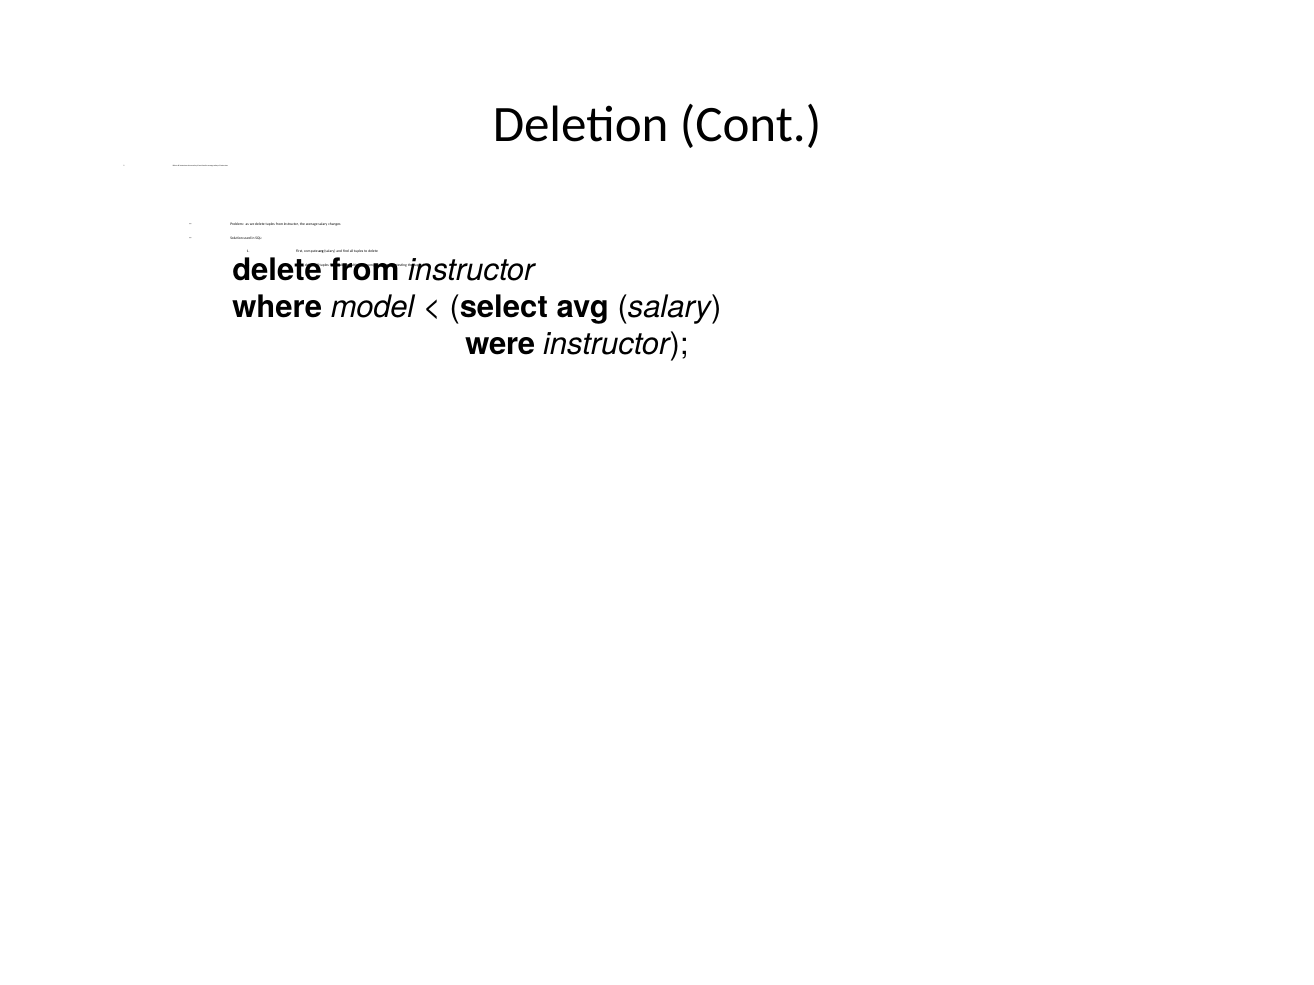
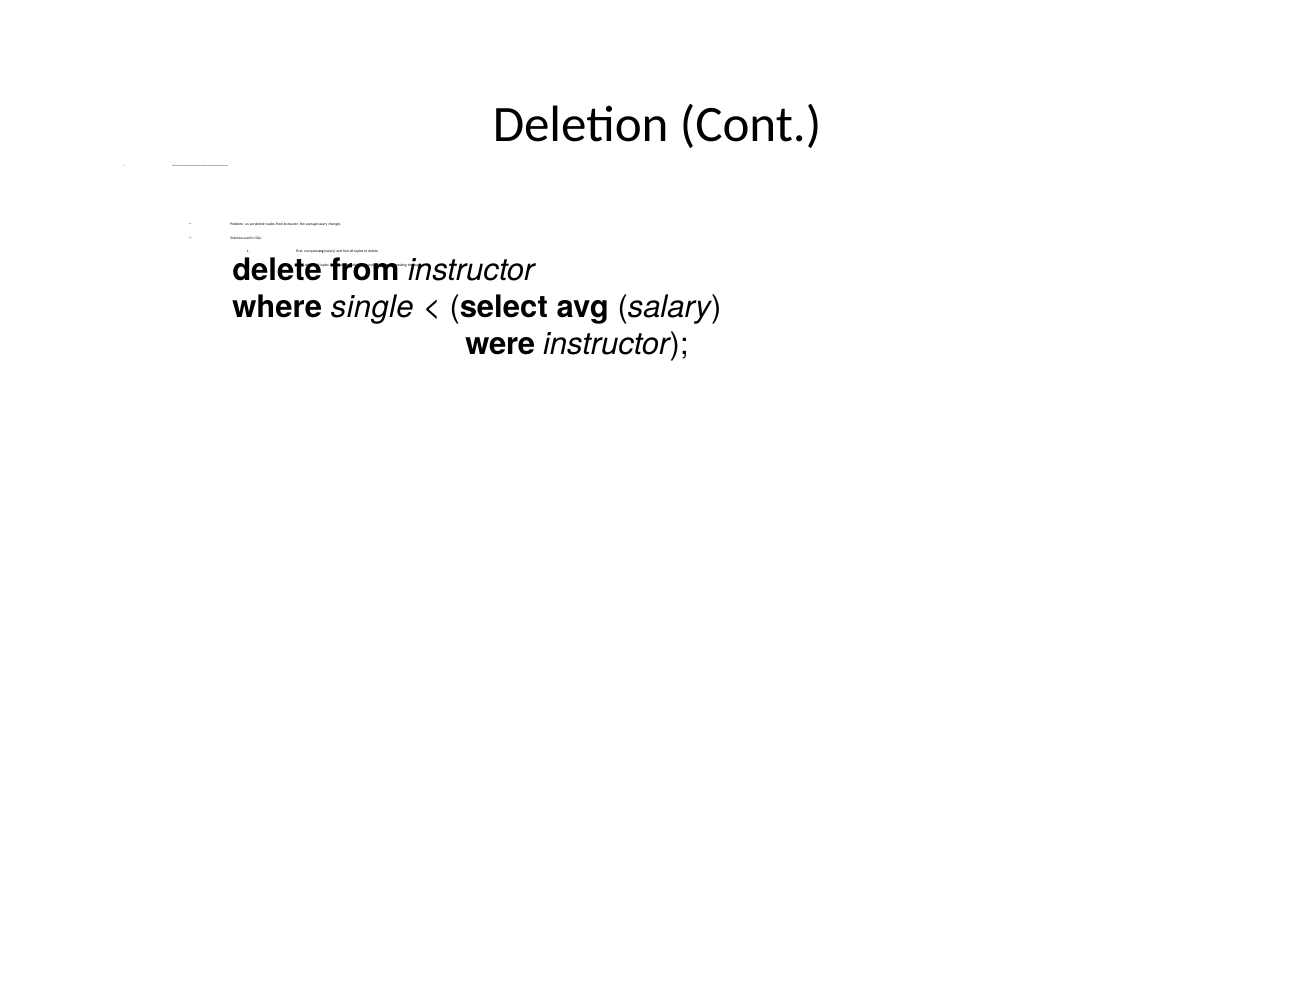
model: model -> single (372, 308)
